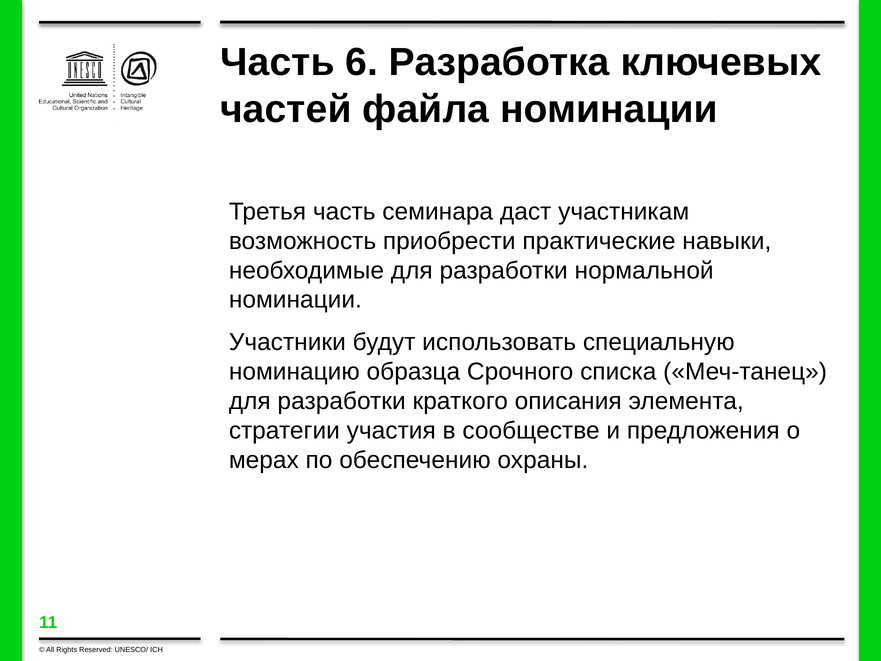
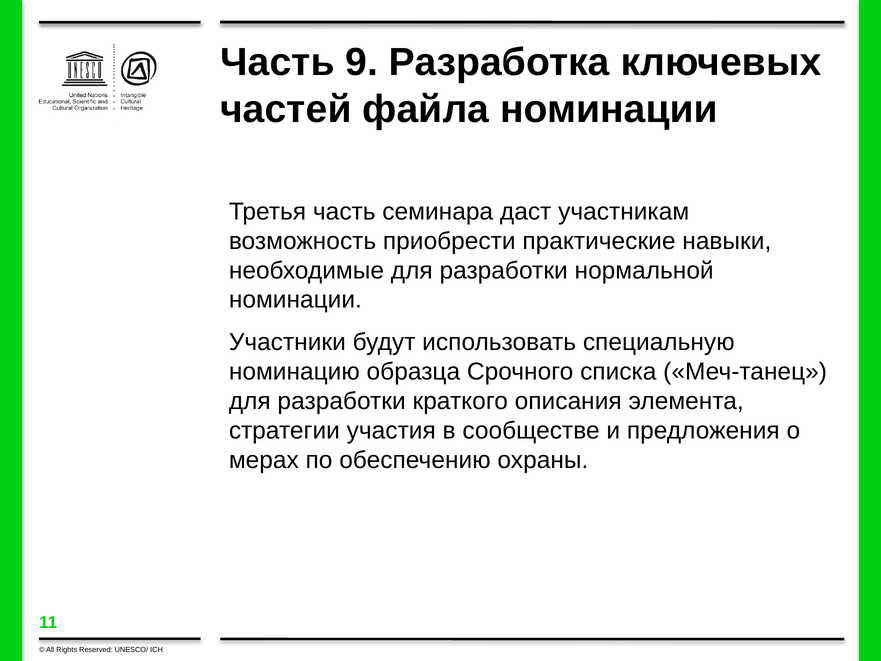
6: 6 -> 9 (362, 62)
